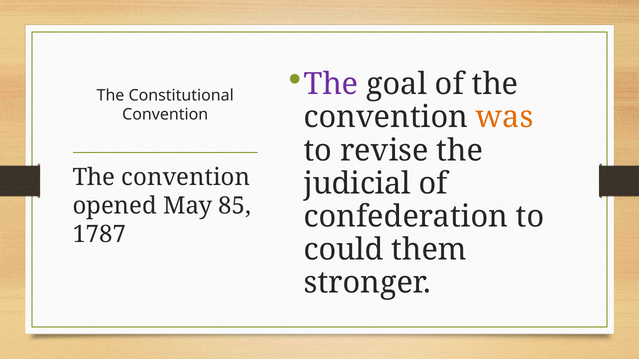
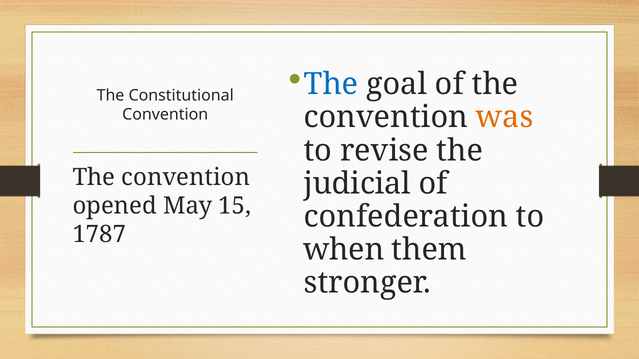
The colour: purple -> blue (331, 84)
85: 85 -> 15 (235, 206)
could: could -> when (344, 250)
